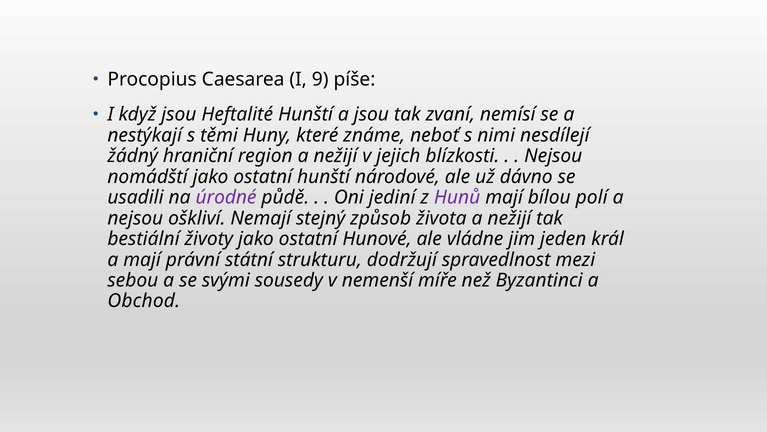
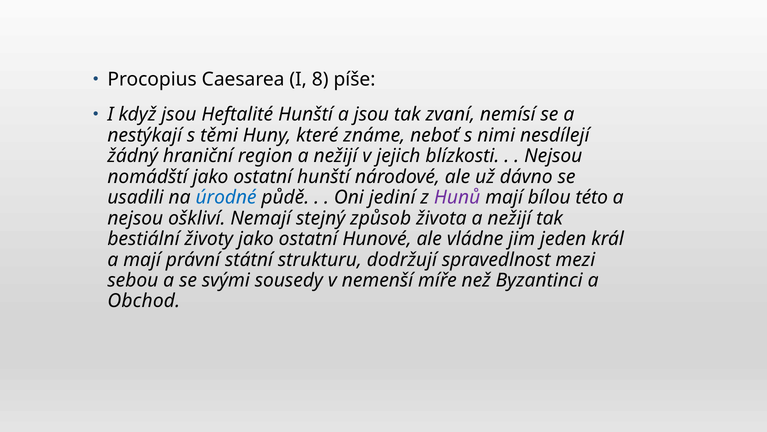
9: 9 -> 8 (320, 79)
úrodné colour: purple -> blue (226, 197)
polí: polí -> této (592, 197)
